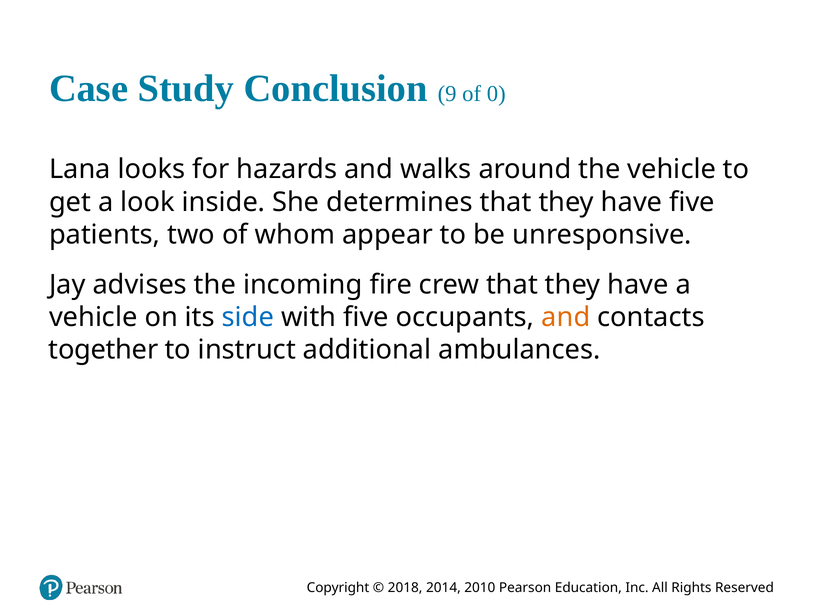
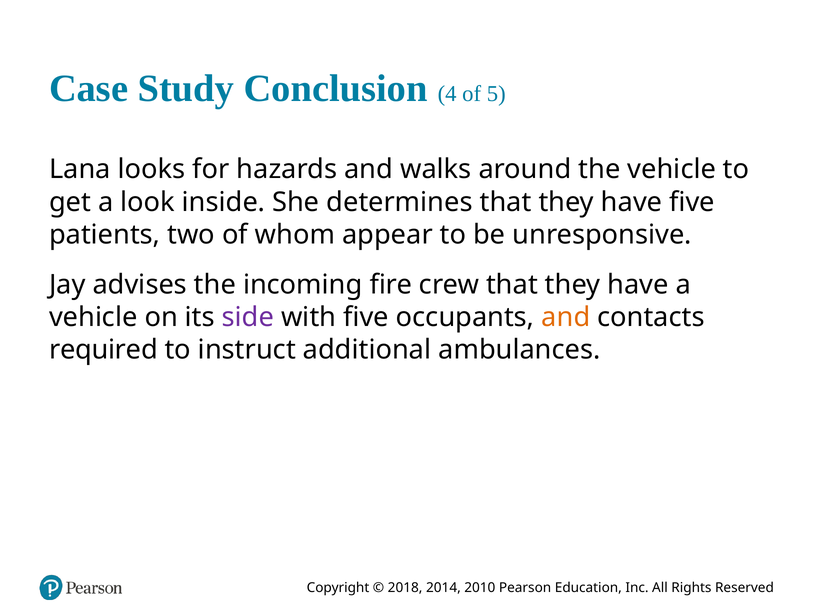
9: 9 -> 4 (447, 94)
0: 0 -> 5 (496, 94)
side colour: blue -> purple (248, 317)
together: together -> required (103, 350)
